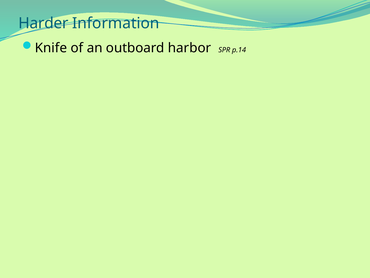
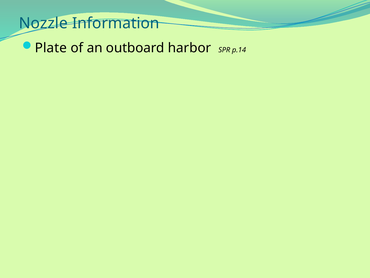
Harder: Harder -> Nozzle (43, 23)
Knife: Knife -> Plate (51, 48)
